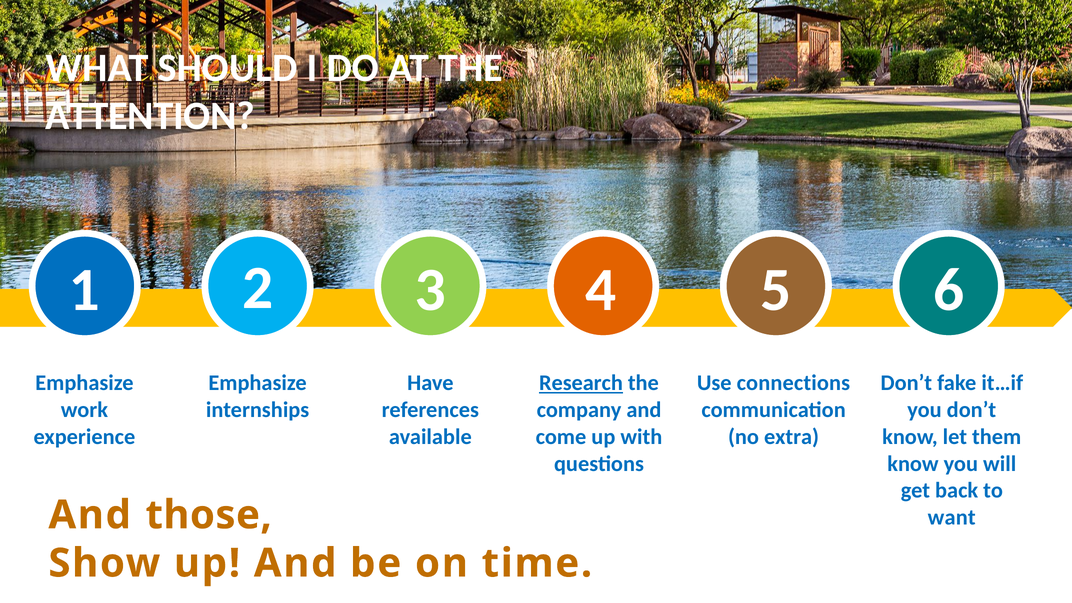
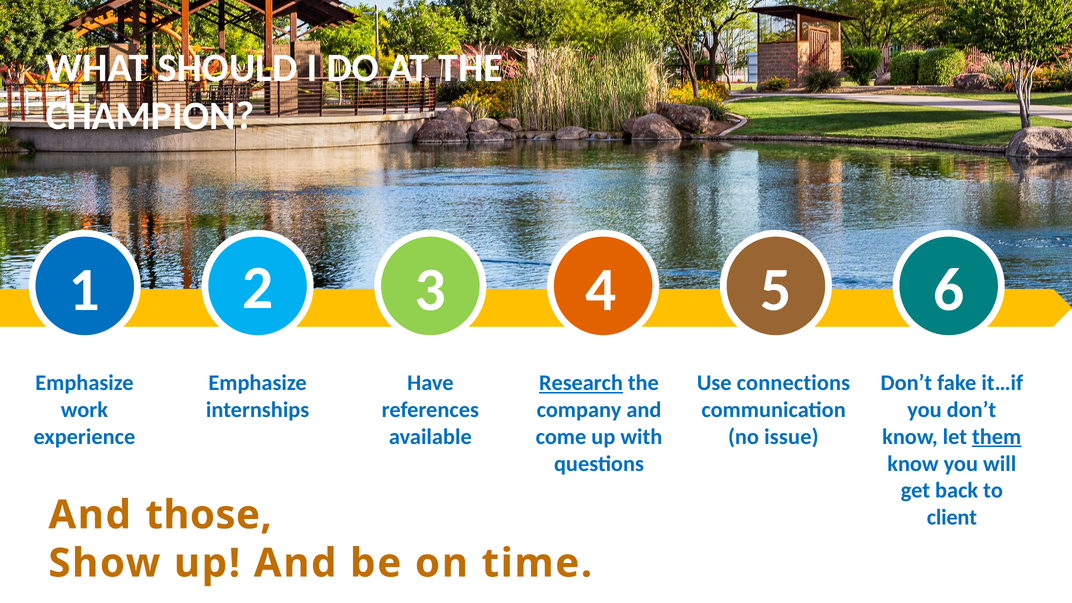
ATTENTION: ATTENTION -> CHAMPION (150, 116)
extra: extra -> issue (791, 437)
them underline: none -> present (997, 437)
want: want -> client (952, 517)
